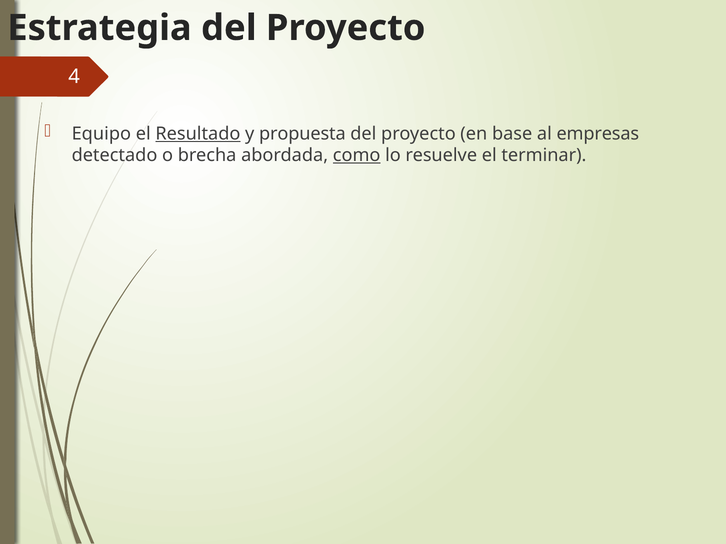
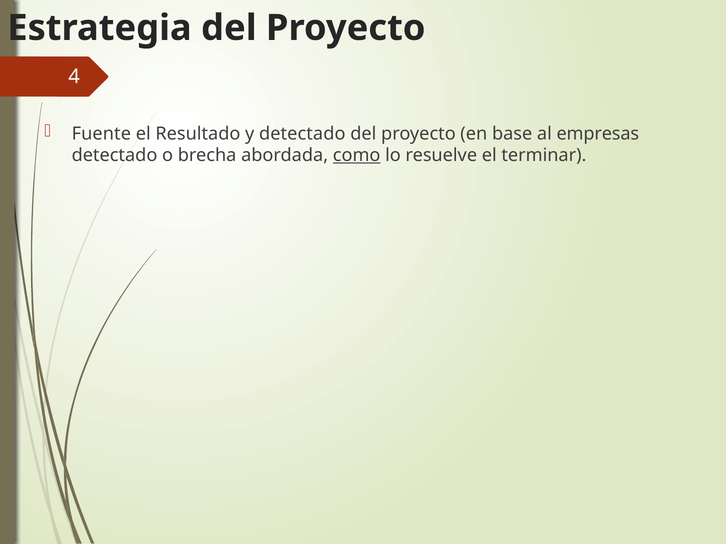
Equipo: Equipo -> Fuente (101, 134)
Resultado underline: present -> none (198, 134)
y propuesta: propuesta -> detectado (302, 134)
